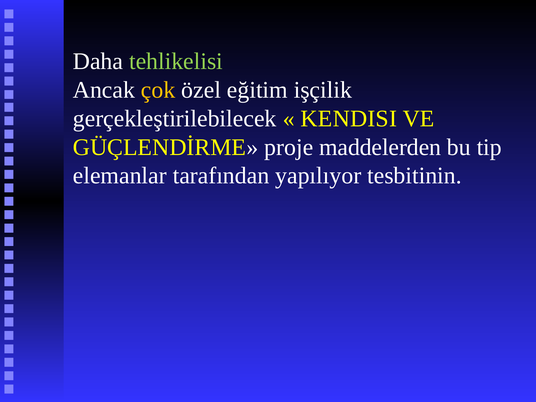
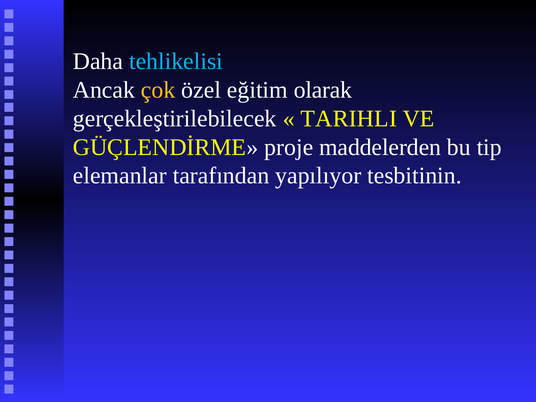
tehlikelisi colour: light green -> light blue (176, 61)
işçilik: işçilik -> olarak (323, 90)
KENDISI: KENDISI -> TARIHLI (349, 119)
